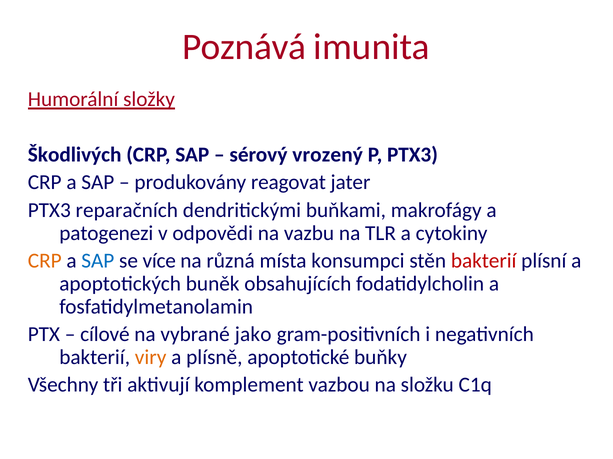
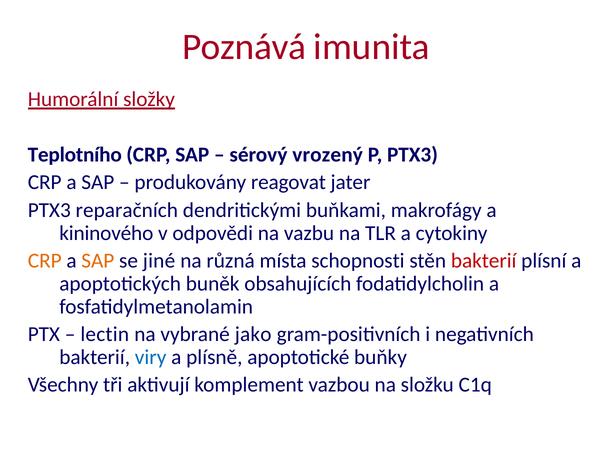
Škodlivých: Škodlivých -> Teplotního (75, 155)
patogenezi: patogenezi -> kininového (106, 233)
SAP colour: blue -> orange (98, 261)
více: více -> jiné (159, 261)
konsumpci: konsumpci -> schopnosti (358, 261)
cílové: cílové -> lectin (105, 335)
viry colour: orange -> blue (151, 358)
